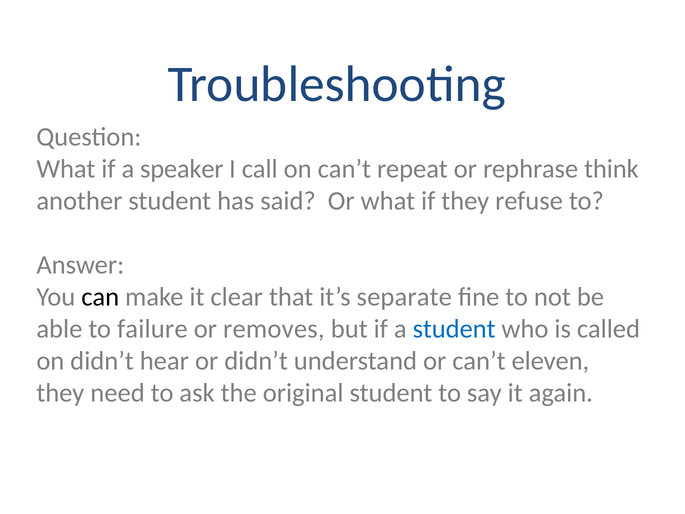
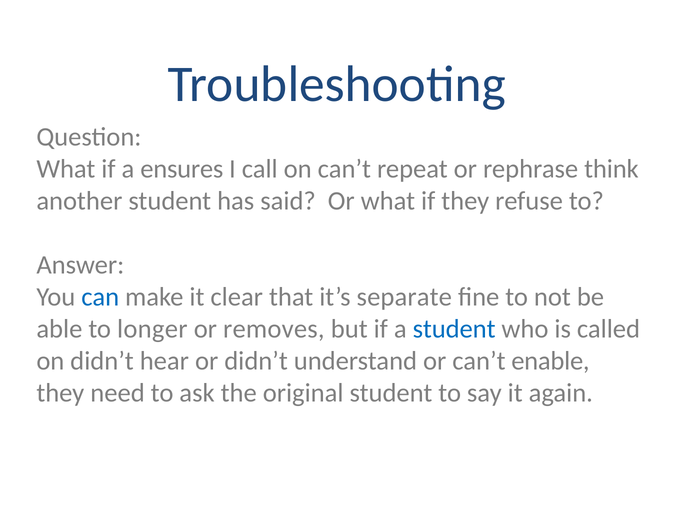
speaker: speaker -> ensures (182, 169)
can colour: black -> blue (100, 297)
failure: failure -> longer (152, 329)
eleven: eleven -> enable (550, 361)
